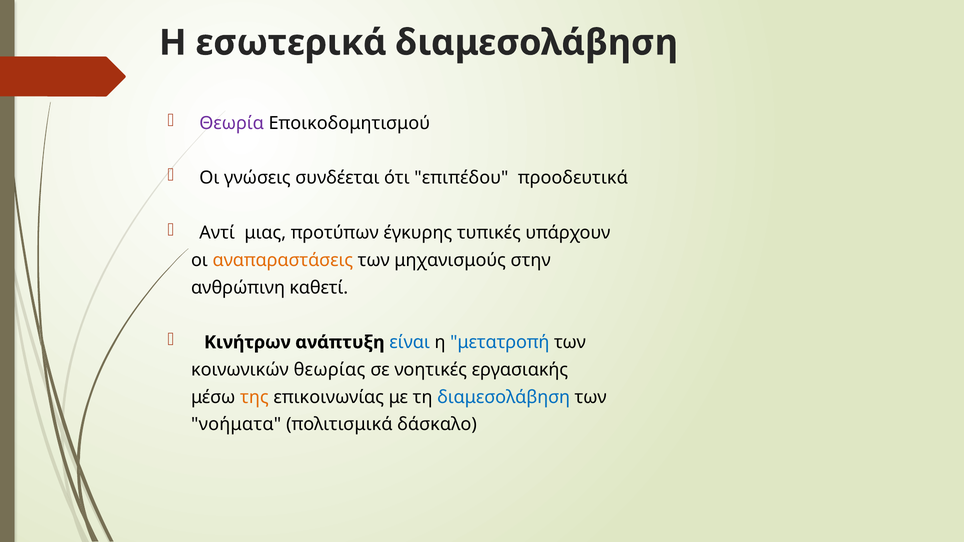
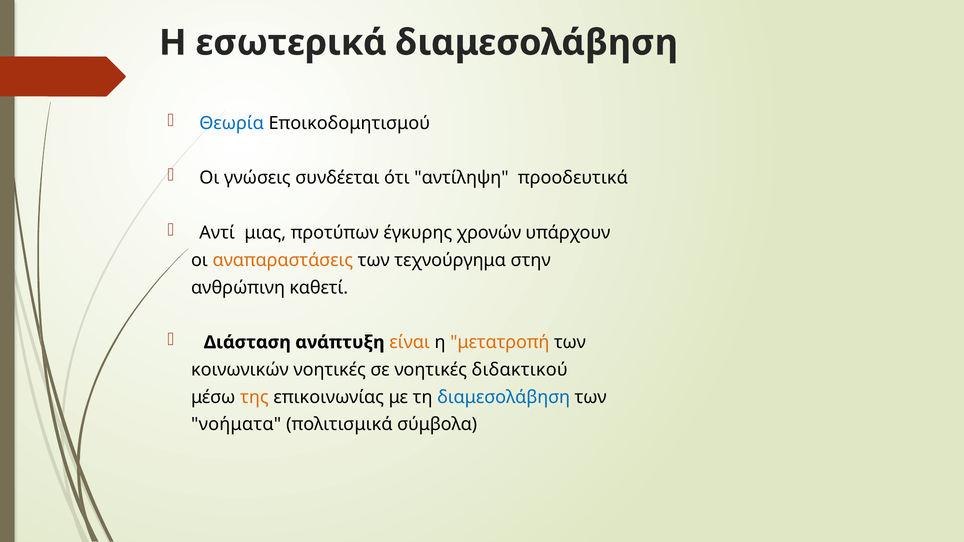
Θεωρία colour: purple -> blue (232, 123)
επιπέδου: επιπέδου -> αντίληψη (461, 178)
τυπικές: τυπικές -> χρονών (489, 233)
μηχανισμούς: μηχανισμούς -> τεχνούργημα (450, 260)
Κινήτρων: Κινήτρων -> Διάσταση (247, 342)
είναι colour: blue -> orange (410, 342)
μετατροπή colour: blue -> orange (500, 342)
κοινωνικών θεωρίας: θεωρίας -> νοητικές (330, 370)
εργασιακής: εργασιακής -> διδακτικού (520, 370)
δάσκαλο: δάσκαλο -> σύμβολα (437, 425)
